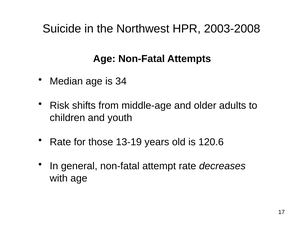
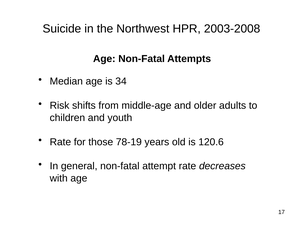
13-19: 13-19 -> 78-19 (129, 142)
